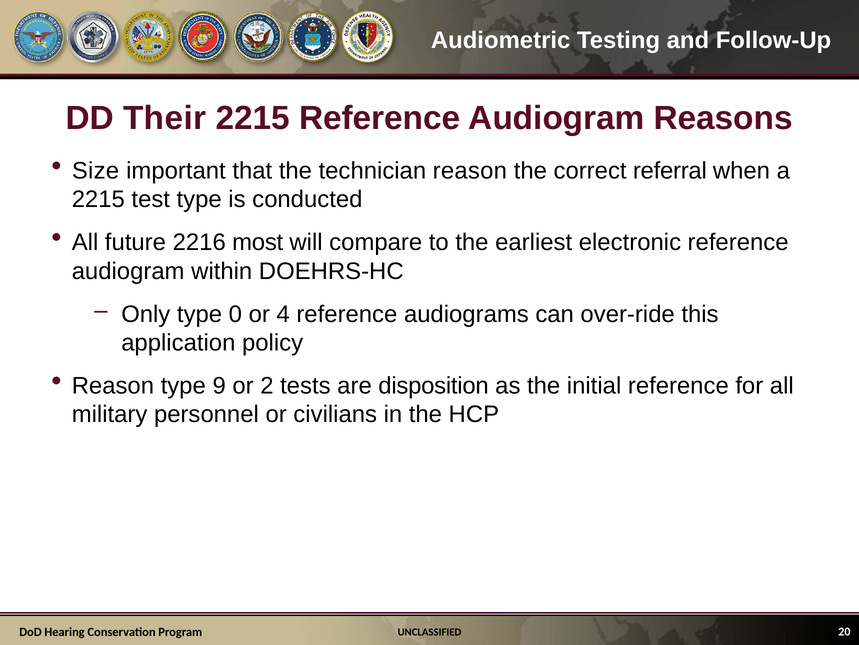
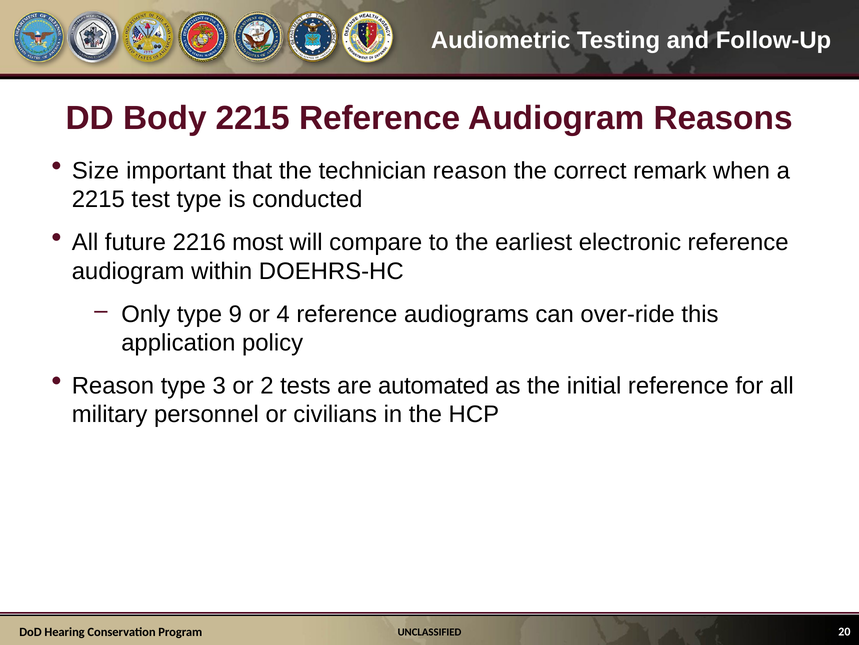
Their: Their -> Body (165, 118)
referral: referral -> remark (670, 171)
0: 0 -> 9 (235, 314)
9: 9 -> 3 (219, 385)
disposition: disposition -> automated (434, 385)
